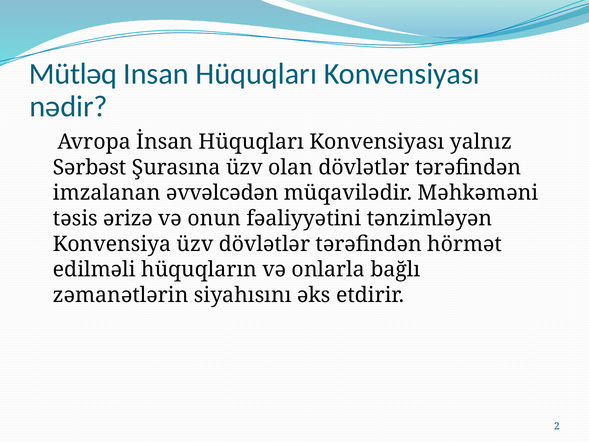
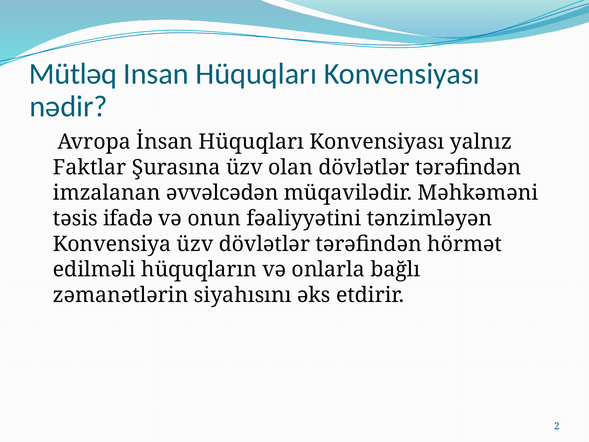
Sərbəst: Sərbəst -> Faktlar (90, 167)
ərizə: ərizə -> ifadə (128, 218)
